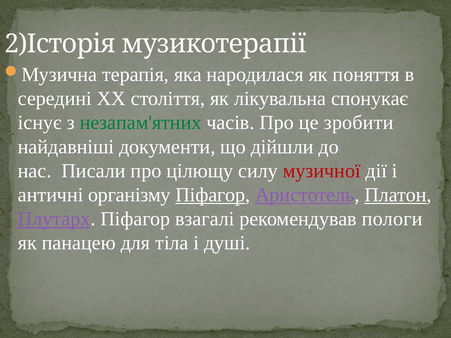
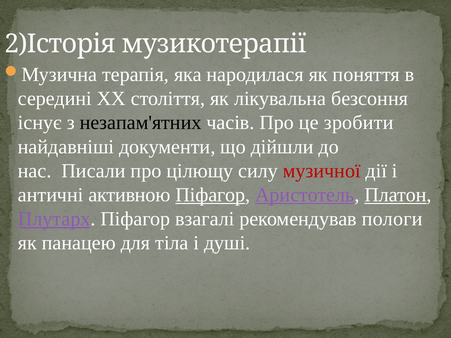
спонукає: спонукає -> безсоння (370, 99)
незапам'ятних colour: green -> black (141, 123)
організму: організму -> активною (129, 195)
